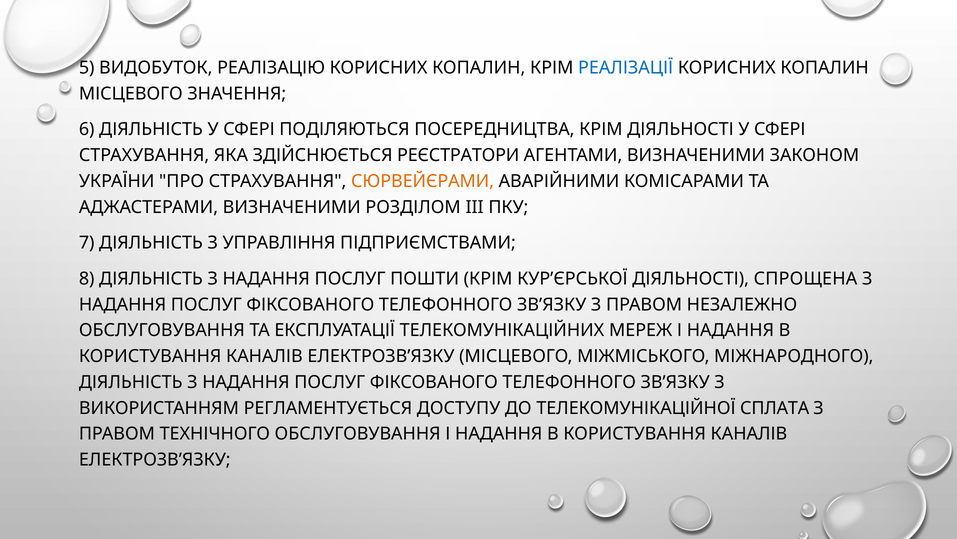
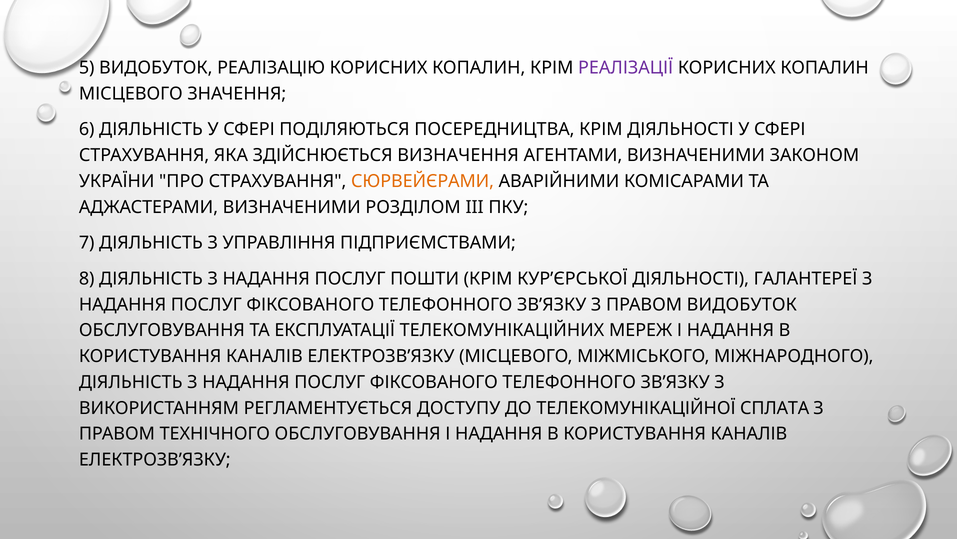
РЕАЛІЗАЦІЇ colour: blue -> purple (626, 68)
РЕЄСТРАТОРИ: РЕЄСТРАТОРИ -> ВИЗНАЧЕННЯ (458, 155)
СПРОЩЕНА: СПРОЩЕНА -> ГАЛАНТЕРЕЇ (806, 278)
ПРАВОМ НЕЗАЛЕЖНО: НЕЗАЛЕЖНО -> ВИДОБУТОК (742, 304)
